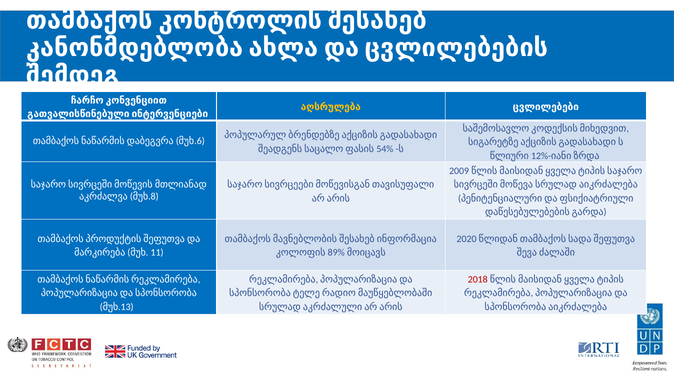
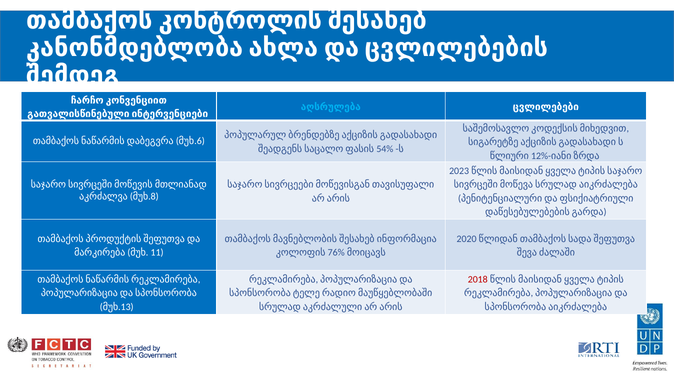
აღსრულება colour: yellow -> light blue (331, 107)
2009: 2009 -> 2023 (459, 171)
89%: 89% -> 76% (336, 253)
